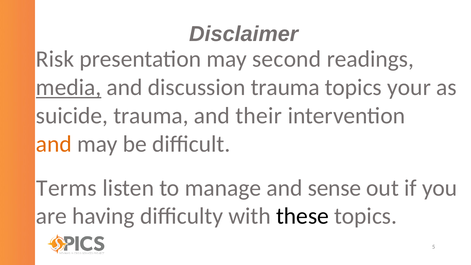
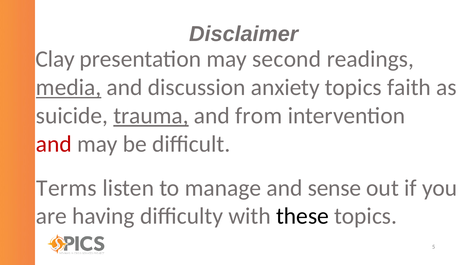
Risk: Risk -> Clay (55, 59)
discussion trauma: trauma -> anxiety (285, 87)
your: your -> faith (409, 87)
trauma underline: none -> present (151, 116)
their: their -> from (259, 116)
and colour: orange -> red (54, 144)
